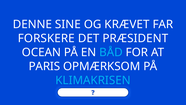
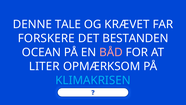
SINE: SINE -> TALE (68, 24)
PRÆSIDENT: PRÆSIDENT -> BESTANDEN (135, 38)
BÅD colour: light blue -> pink (111, 52)
PARIS: PARIS -> LITER (44, 66)
